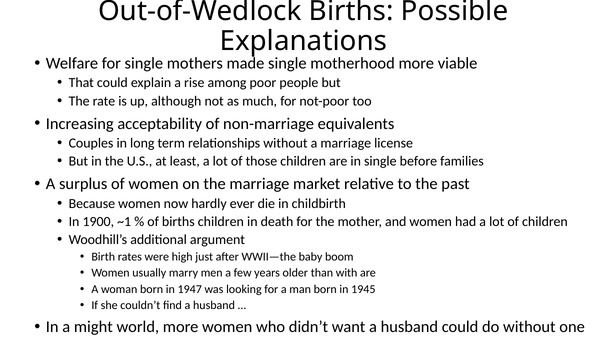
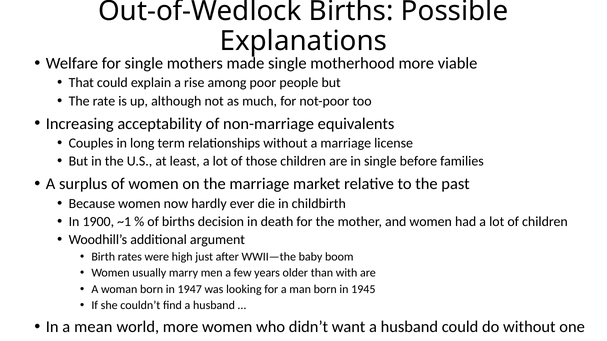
births children: children -> decision (221, 222)
might: might -> mean (93, 327)
